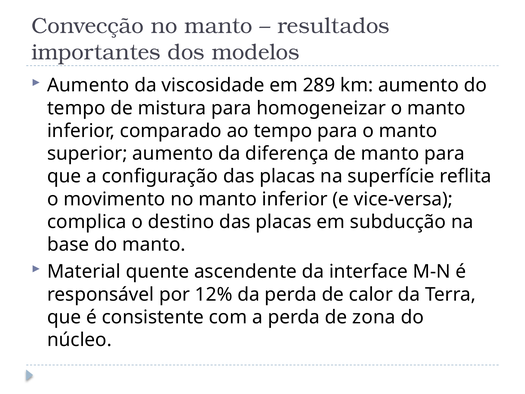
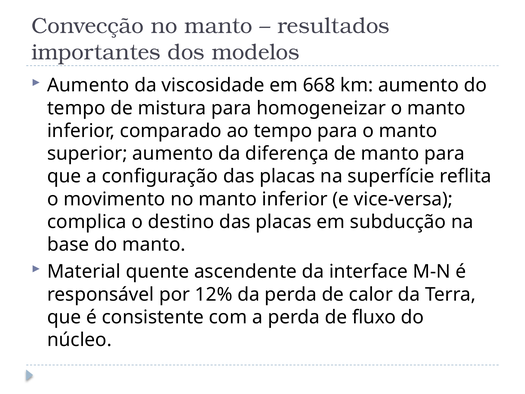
289: 289 -> 668 (319, 85)
zona: zona -> fluxo (374, 317)
